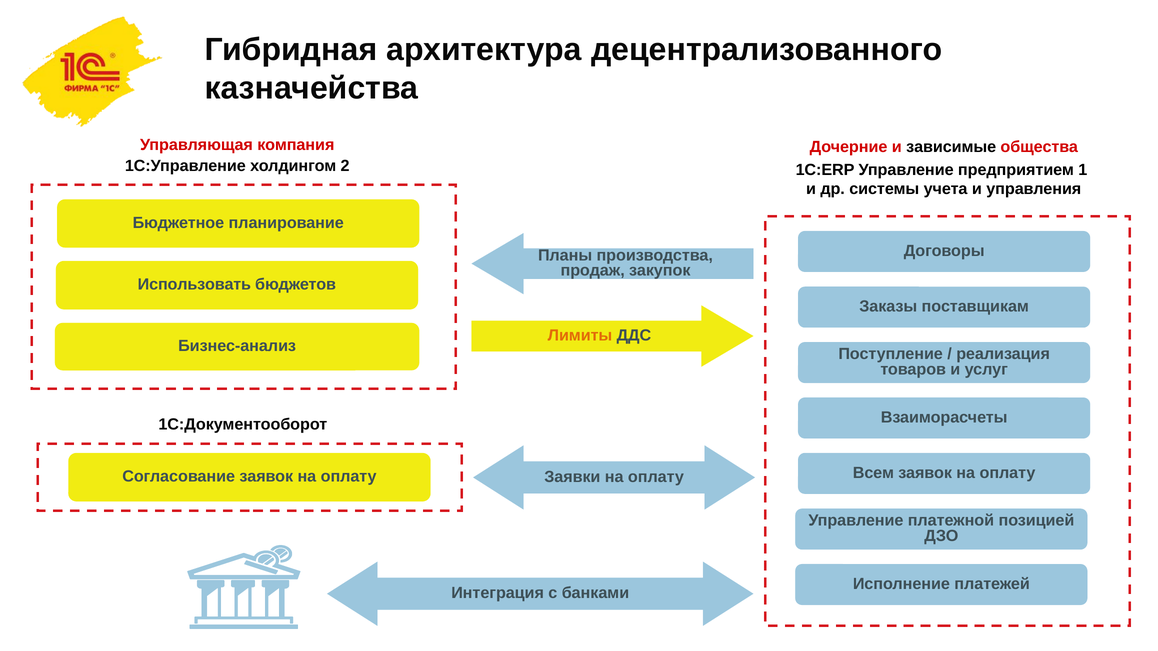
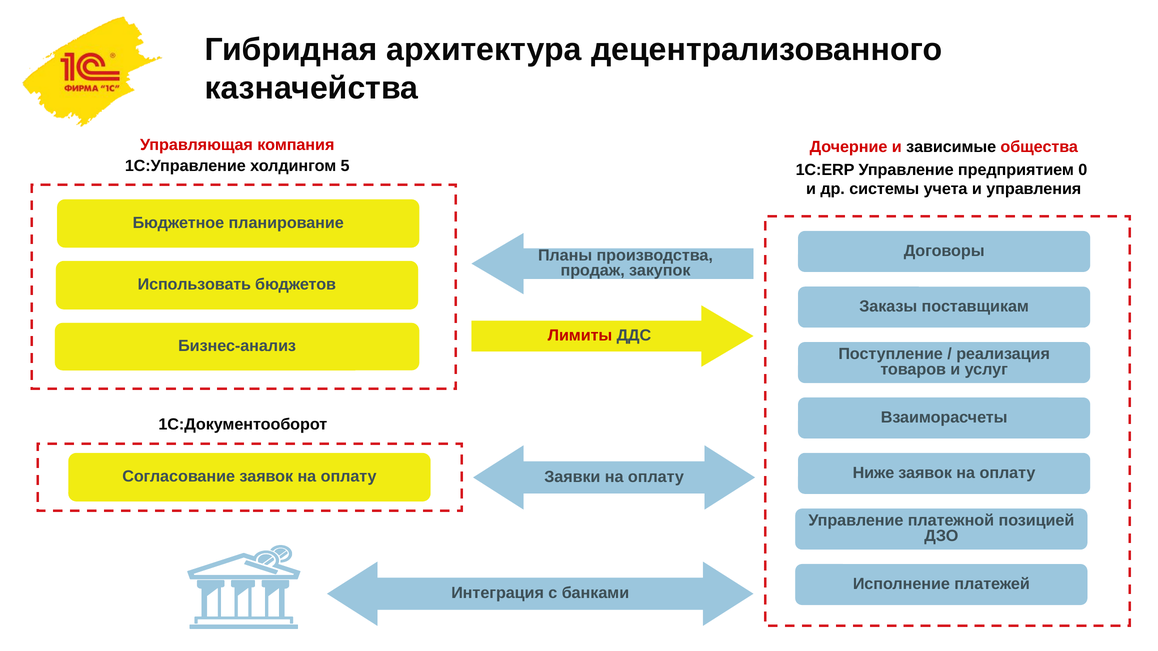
2: 2 -> 5 (345, 166)
1: 1 -> 0 (1083, 170)
Лимиты colour: orange -> red (580, 336)
Всем: Всем -> Ниже (873, 473)
